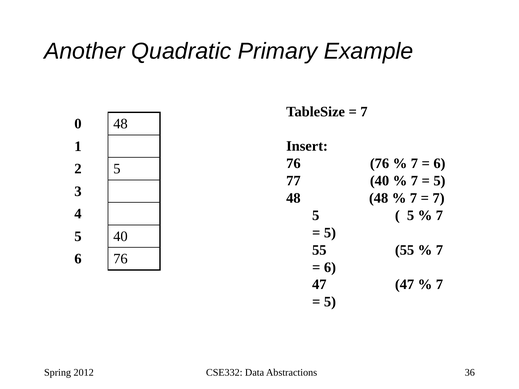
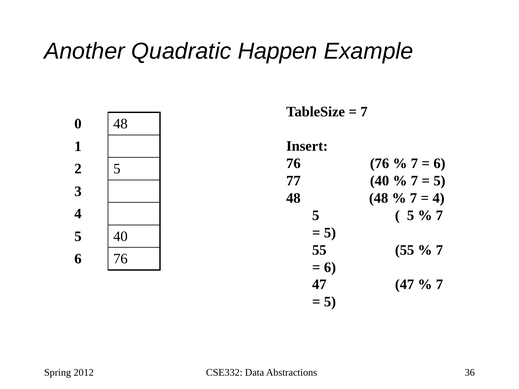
Primary: Primary -> Happen (278, 51)
7: 7 -> 4 (439, 198)
